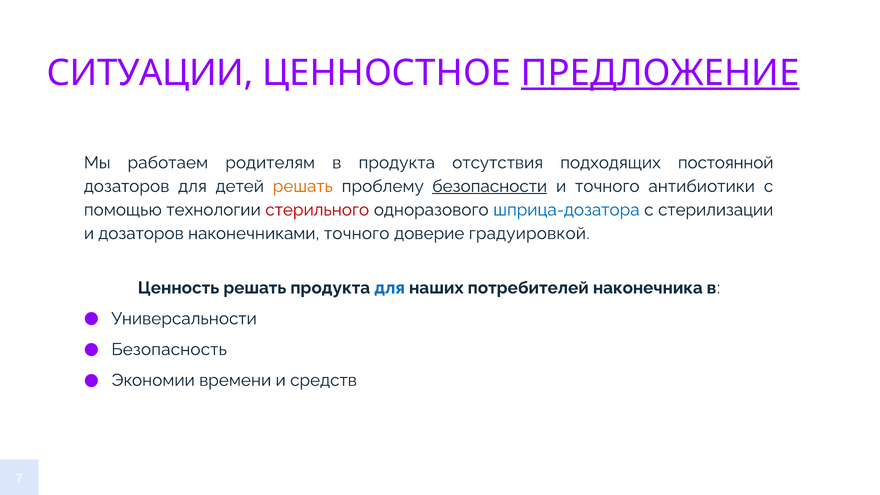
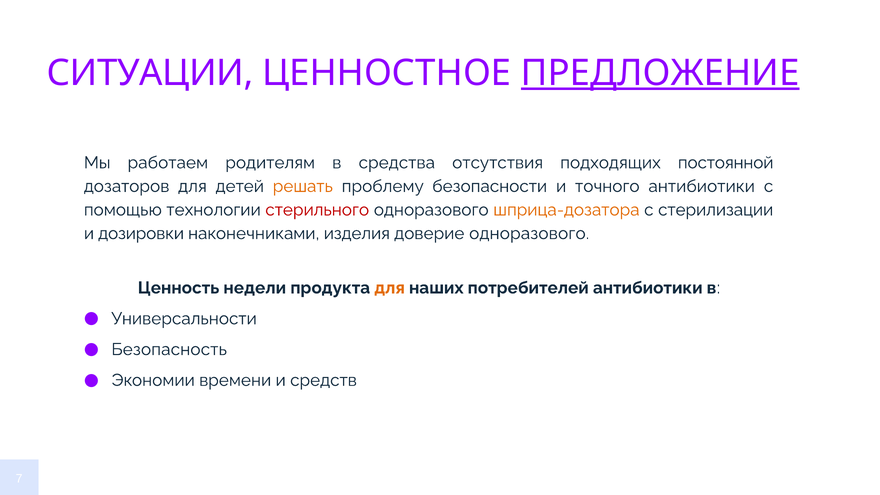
в продукта: продукта -> средства (397, 163)
безопасности underline: present -> none (490, 186)
шприца-дозатора colour: blue -> orange (566, 210)
и дозаторов: дозаторов -> дозировки (141, 233)
наконечниками точного: точного -> изделия (357, 233)
доверие градуировкой: градуировкой -> одноразового (529, 233)
Ценность решать: решать -> недели (255, 288)
для colour: blue -> orange (390, 288)
потребителей наконечника: наконечника -> антибиотики (648, 288)
